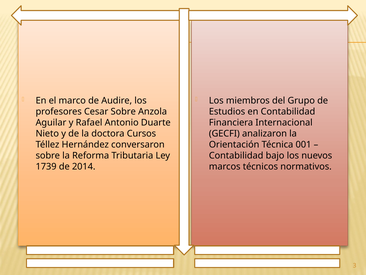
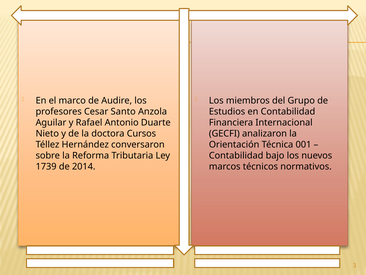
Cesar Sobre: Sobre -> Santo (123, 111)
